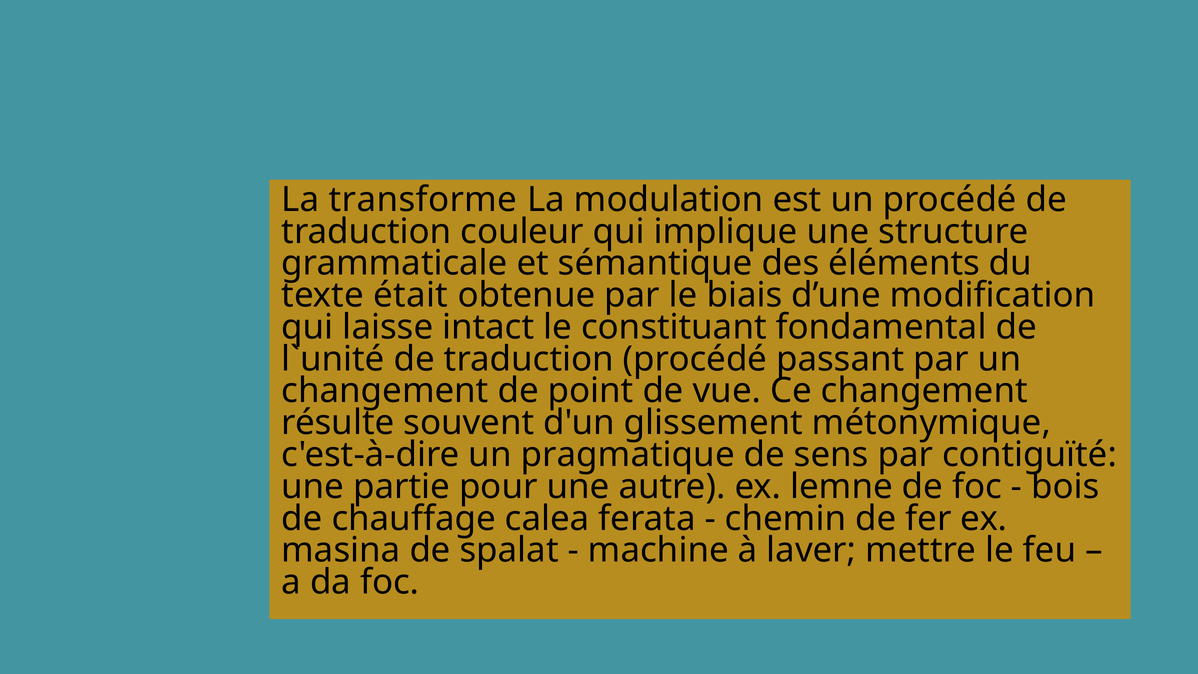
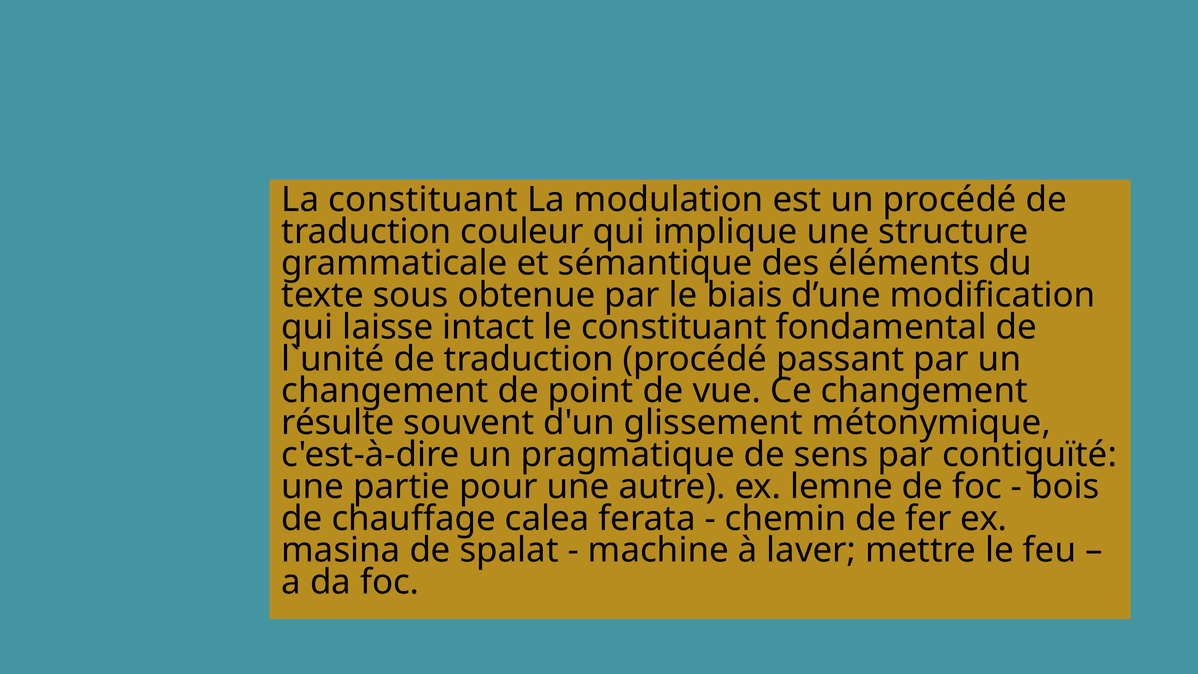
La transforme: transforme -> constituant (423, 200)
était: était -> sous (411, 295)
